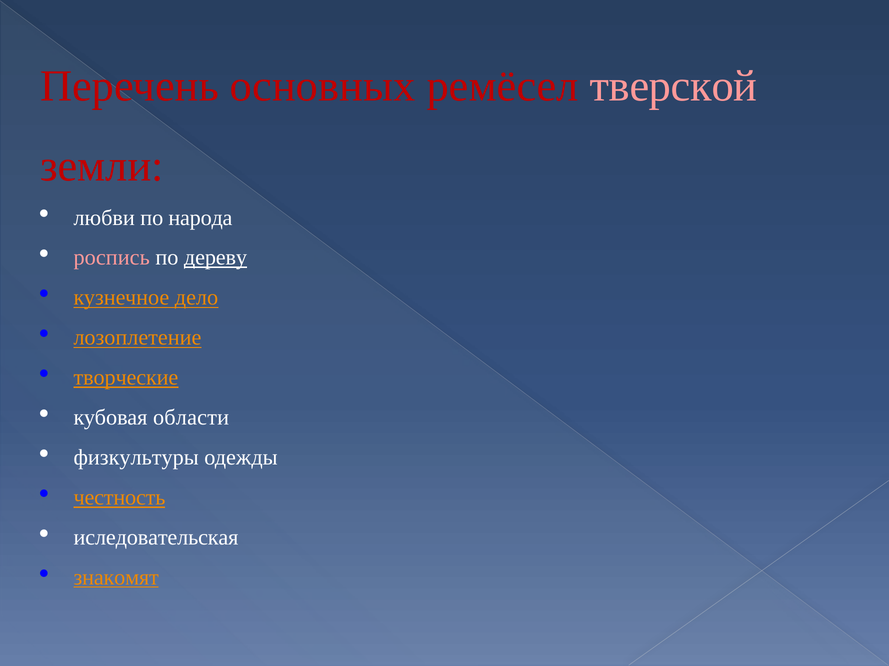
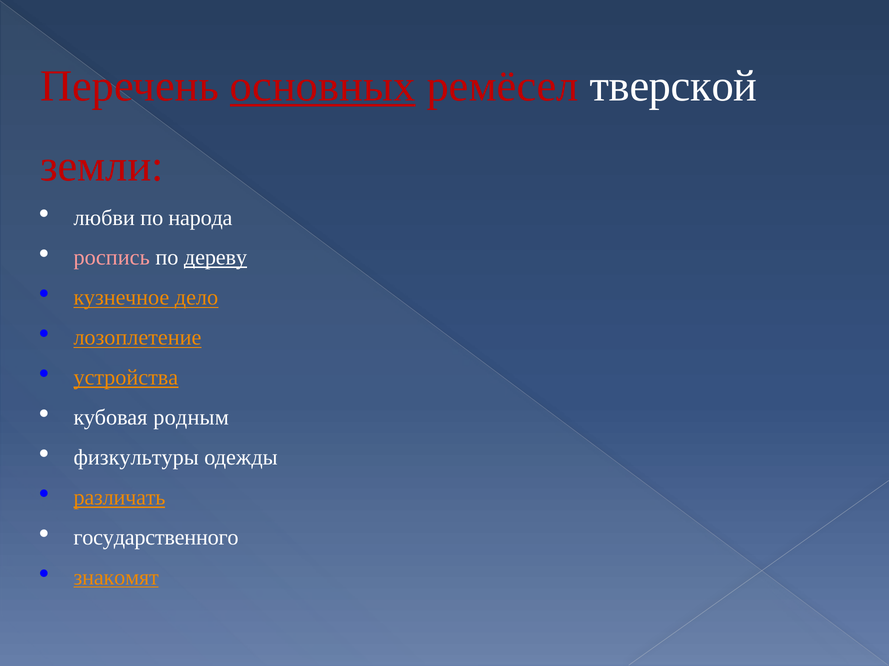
основных underline: none -> present (323, 86)
тверской colour: pink -> white (673, 86)
творческие: творческие -> устройства (126, 378)
области: области -> родным (191, 418)
честность: честность -> различать (119, 498)
иследовательская: иследовательская -> государственного (156, 538)
